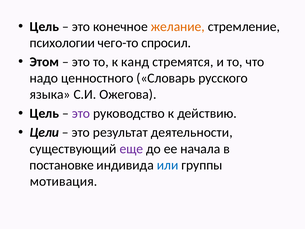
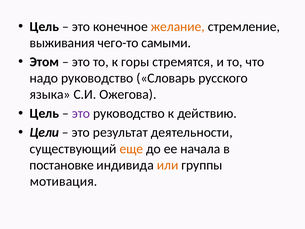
психологии: психологии -> выживания (62, 43)
спросил: спросил -> самыми (166, 43)
канд: канд -> горы (135, 62)
надо ценностного: ценностного -> руководство (97, 78)
еще colour: purple -> orange (131, 149)
или colour: blue -> orange (168, 165)
